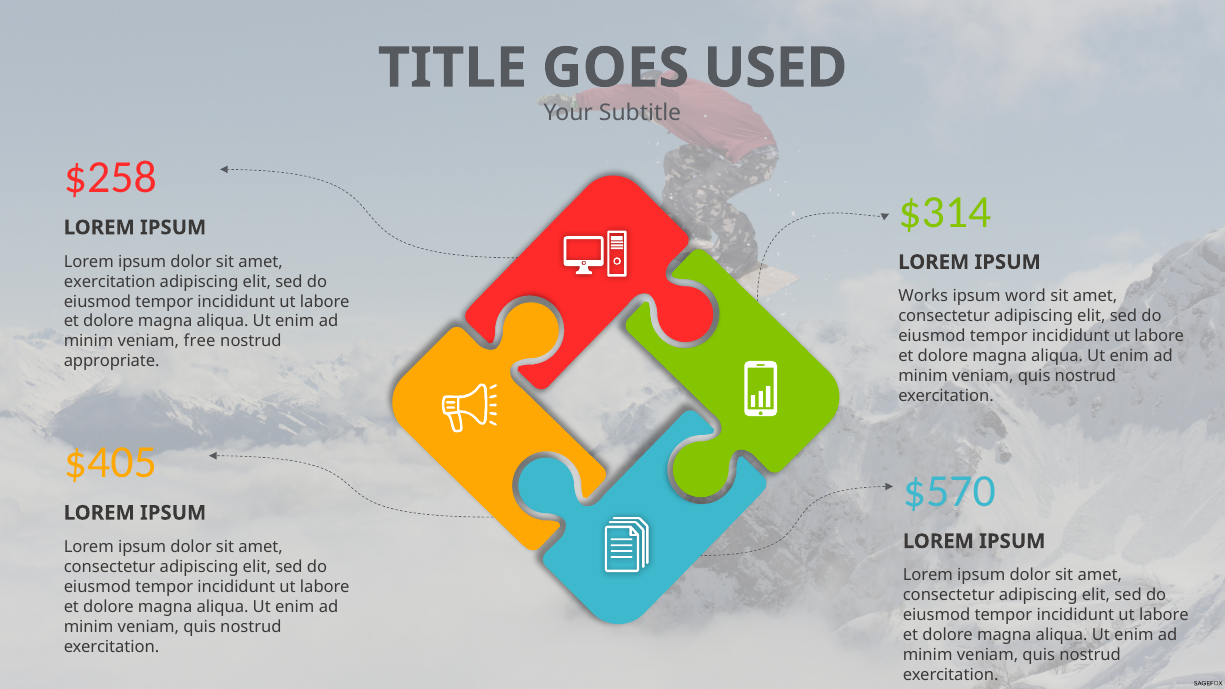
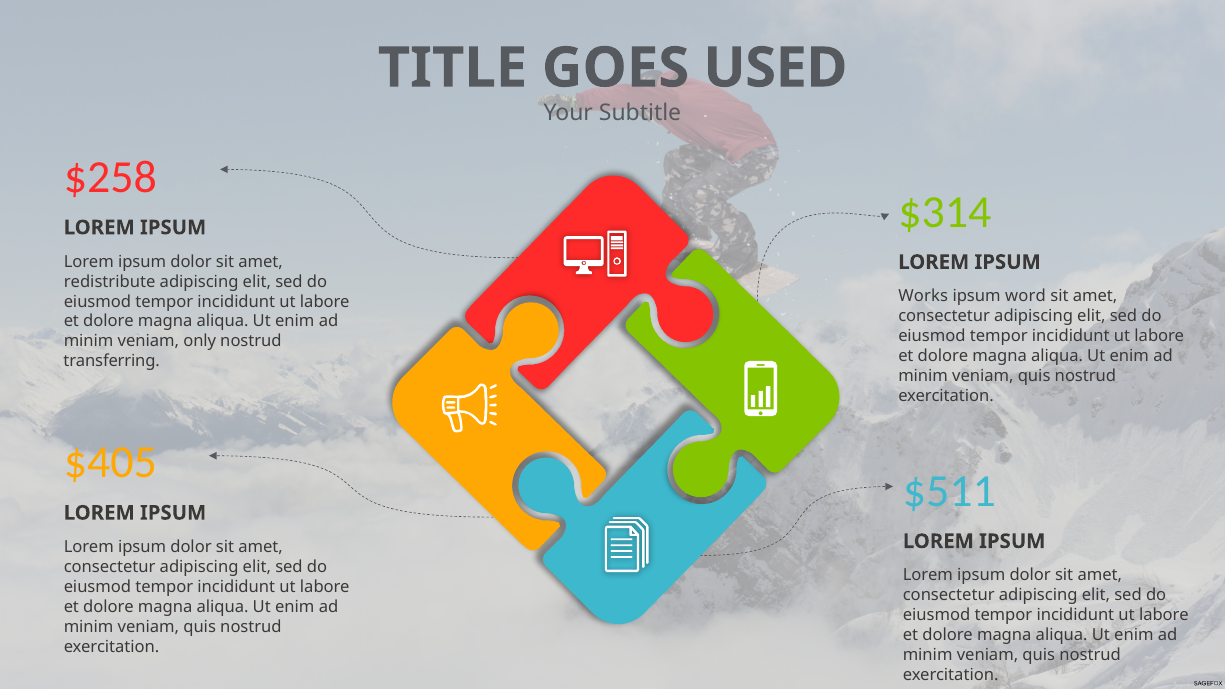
exercitation: exercitation -> redistribute (110, 282)
free: free -> only (200, 341)
appropriate: appropriate -> transferring (112, 361)
$570: $570 -> $511 (949, 491)
